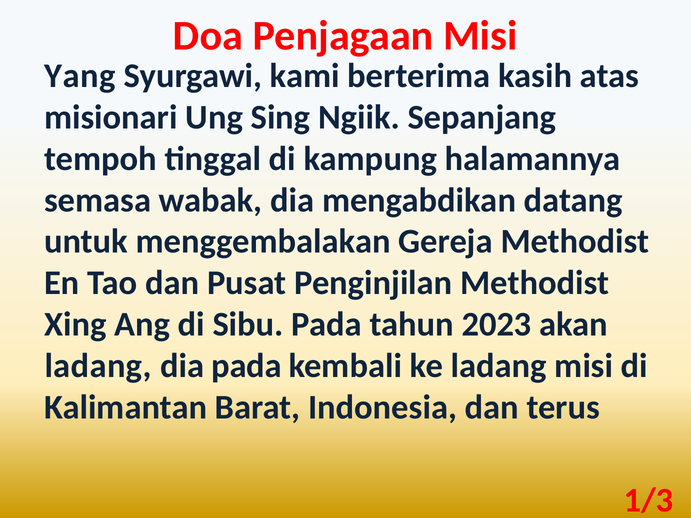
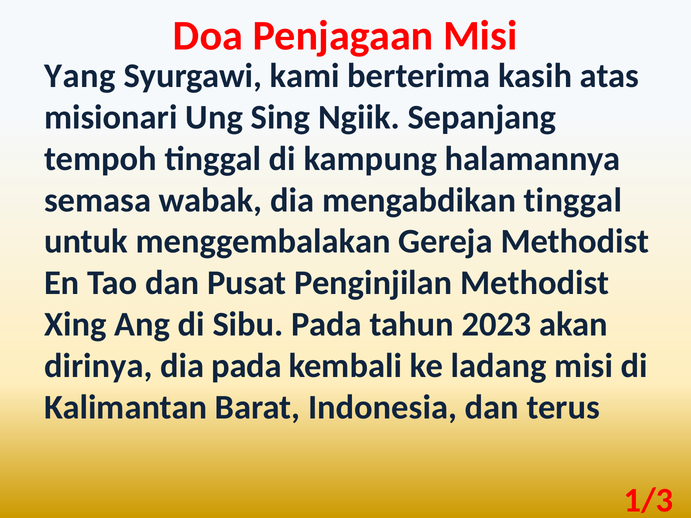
mengabdikan datang: datang -> tinggal (573, 200)
ladang: ladang -> dirinya (98, 366)
